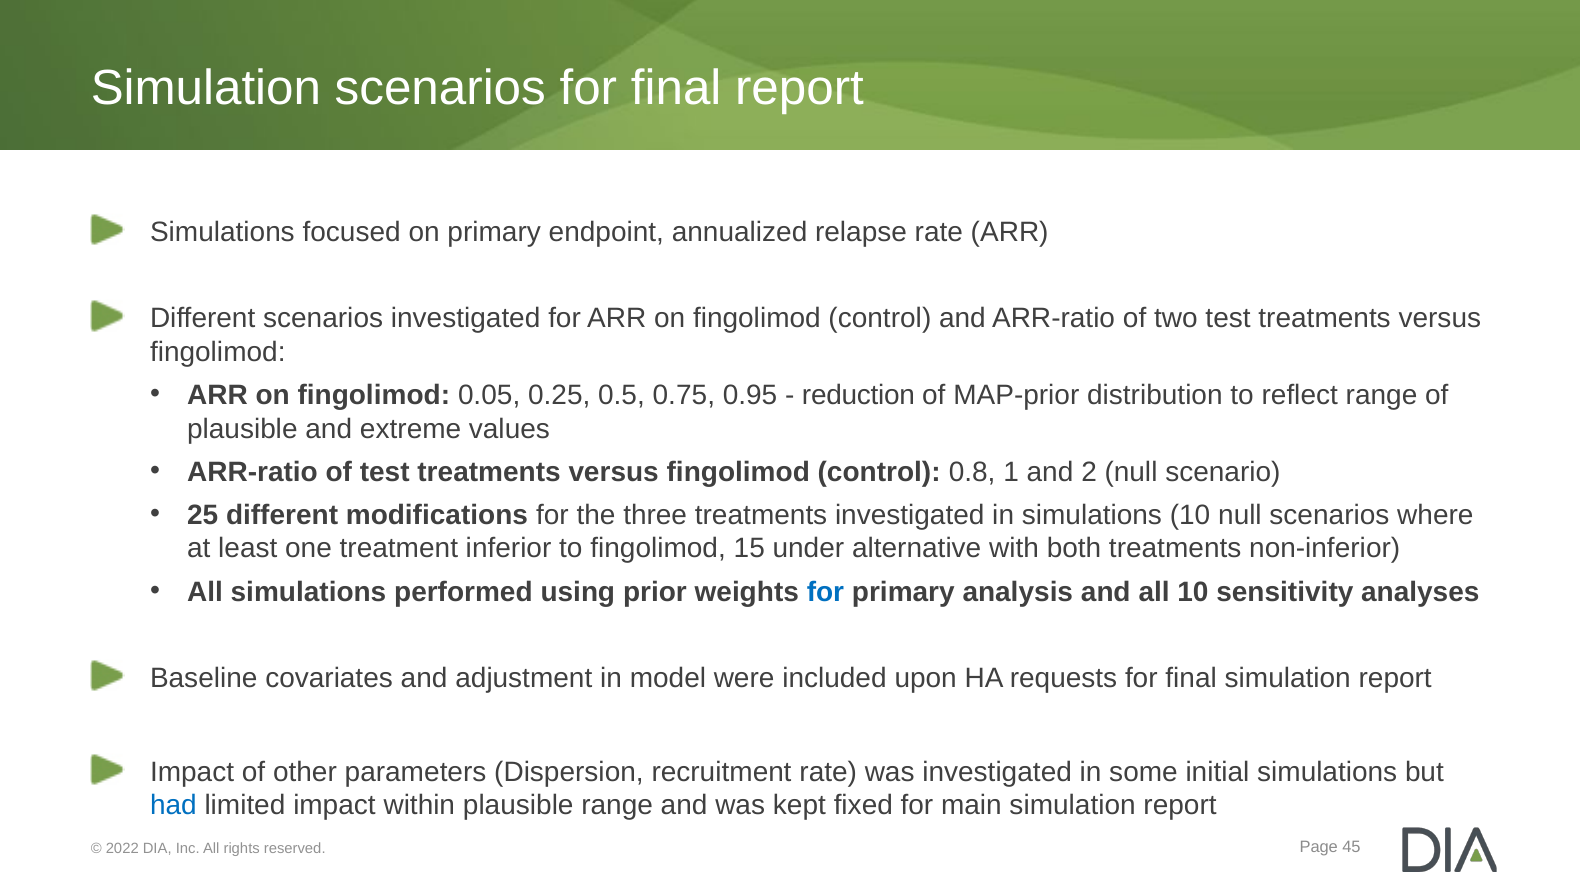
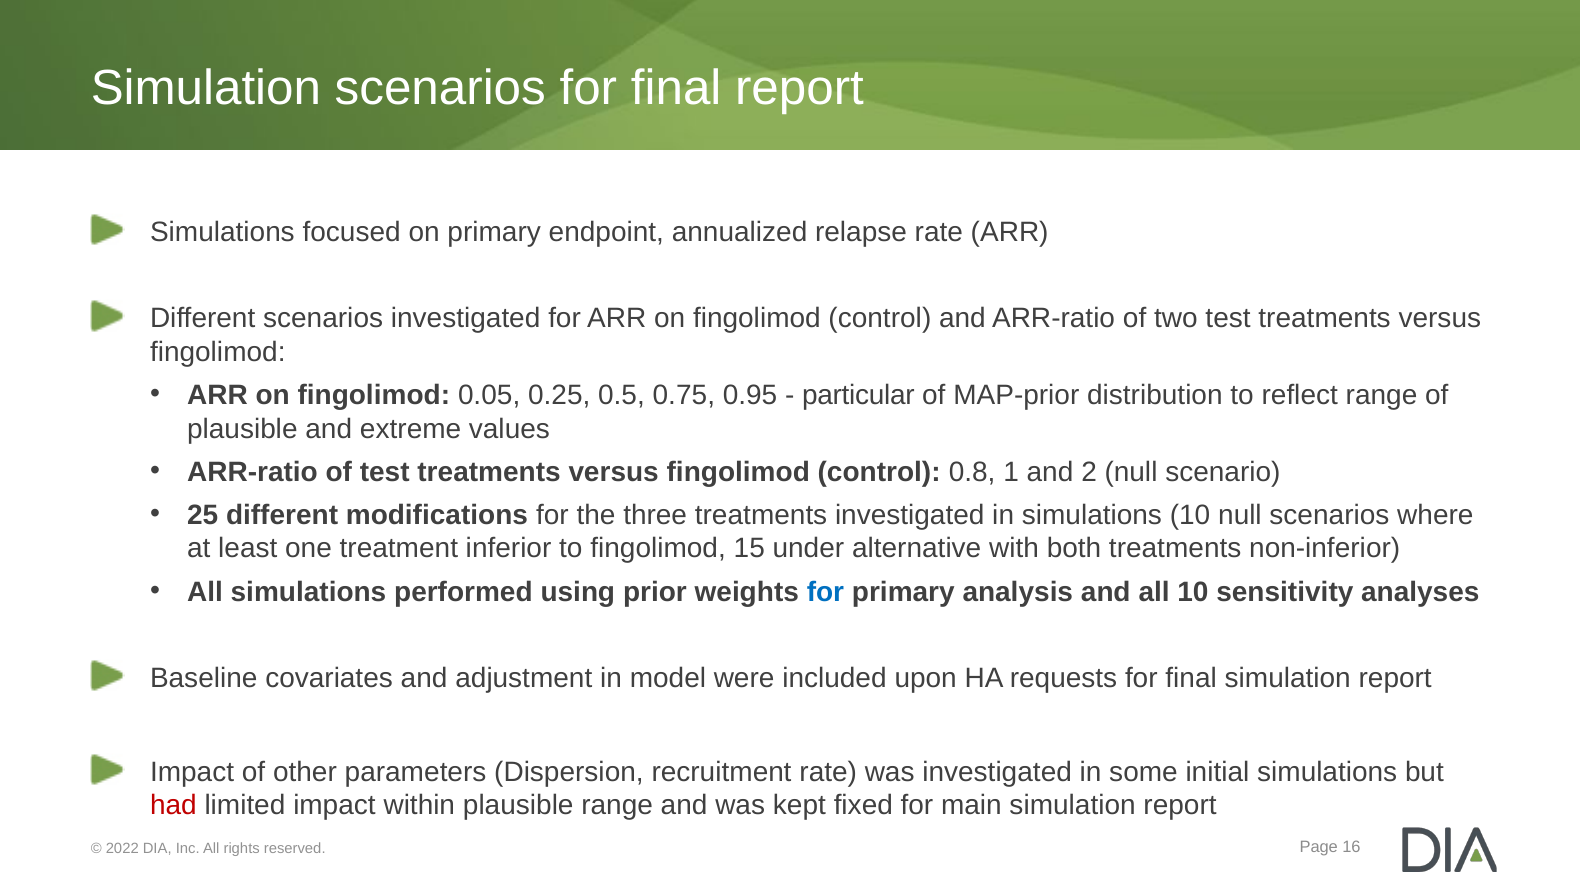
reduction: reduction -> particular (858, 395)
had colour: blue -> red (173, 805)
45: 45 -> 16 (1351, 847)
